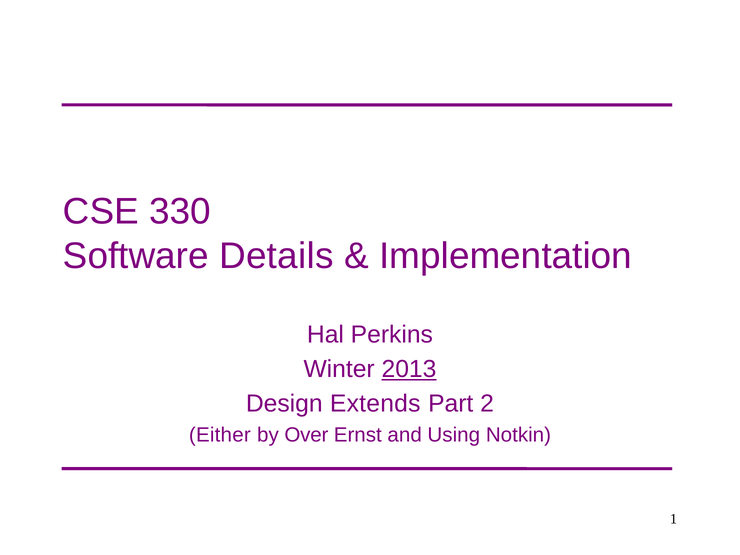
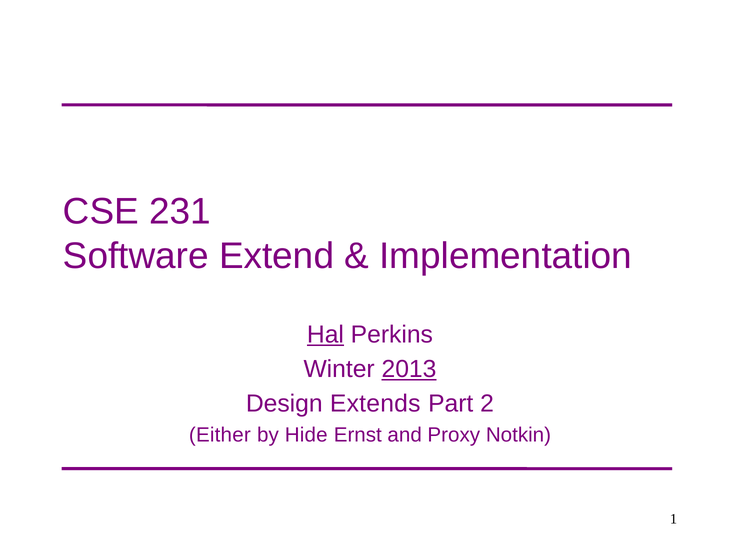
330: 330 -> 231 (180, 212)
Details: Details -> Extend (277, 256)
Hal underline: none -> present (325, 335)
Over: Over -> Hide (306, 435)
Using: Using -> Proxy (454, 435)
